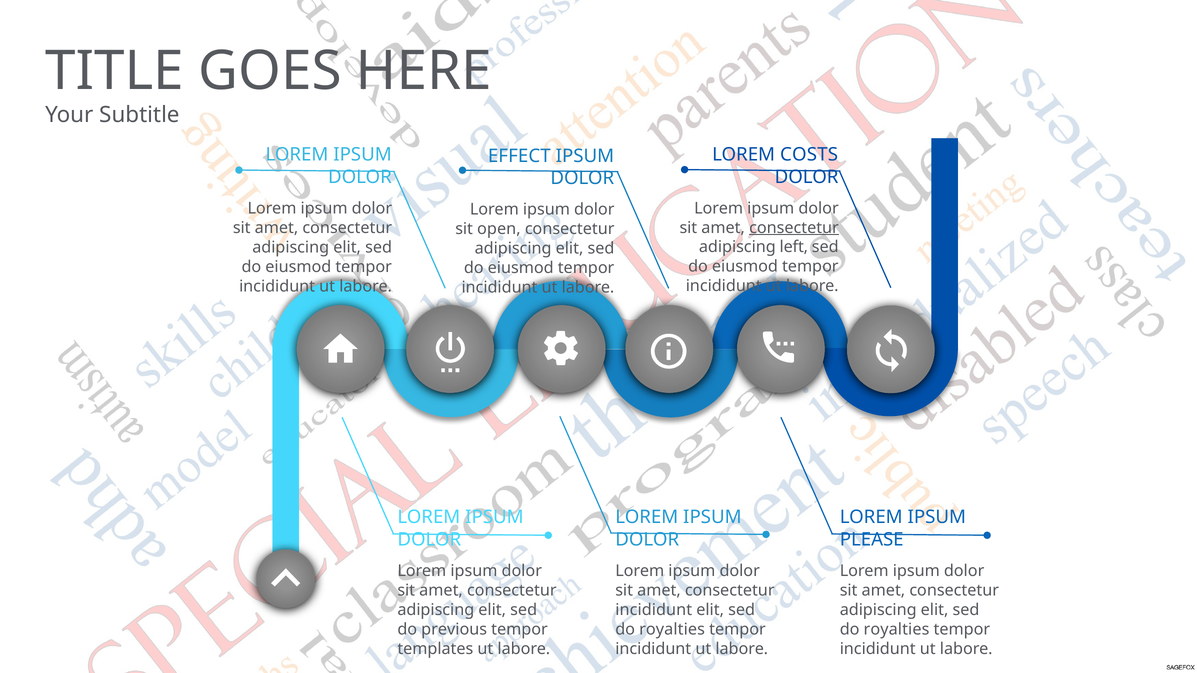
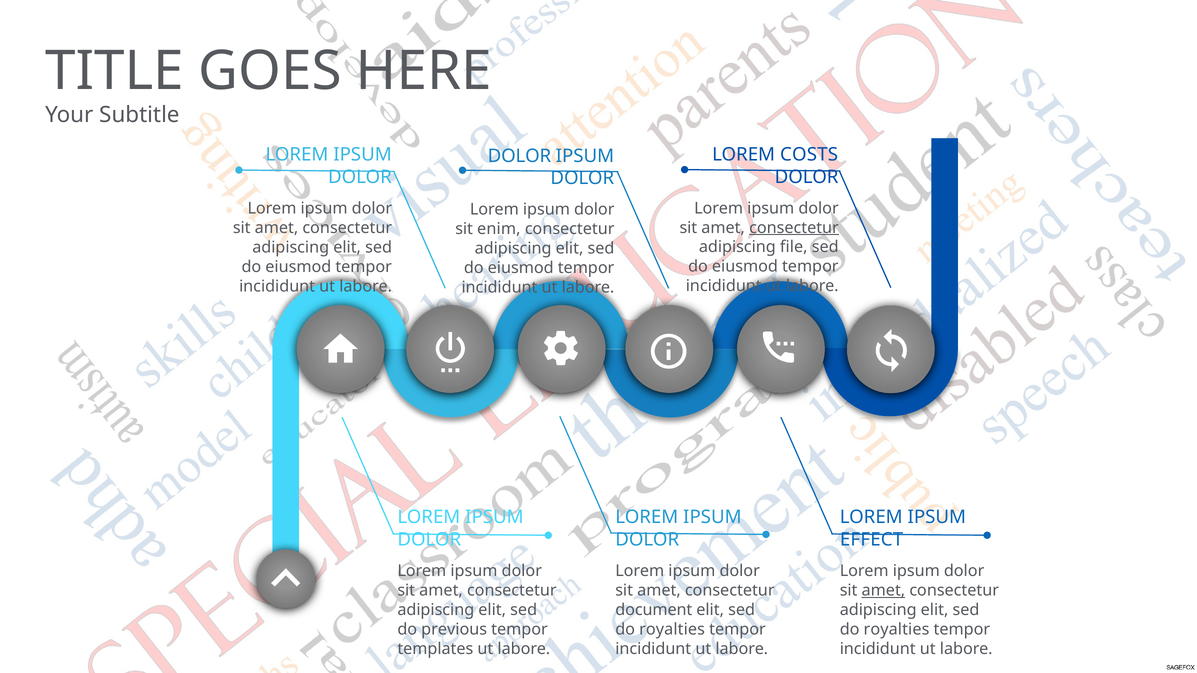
EFFECT: EFFECT -> DOLOR (519, 156)
open: open -> enim (499, 229)
left: left -> file (794, 247)
PLEASE: PLEASE -> EFFECT (872, 540)
amet underline: none -> present (883, 591)
incididunt: incididunt -> document (654, 610)
